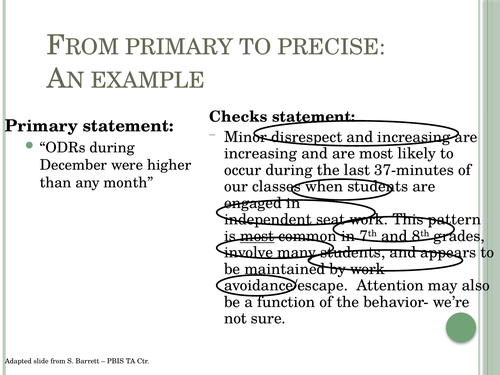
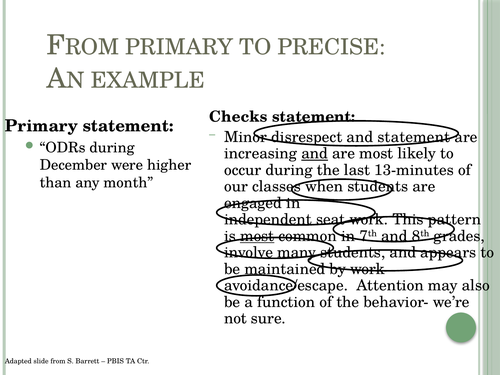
and increasing: increasing -> statement (414, 137)
and underline: none -> present (315, 154)
37-minutes: 37-minutes -> 13-minutes (414, 170)
